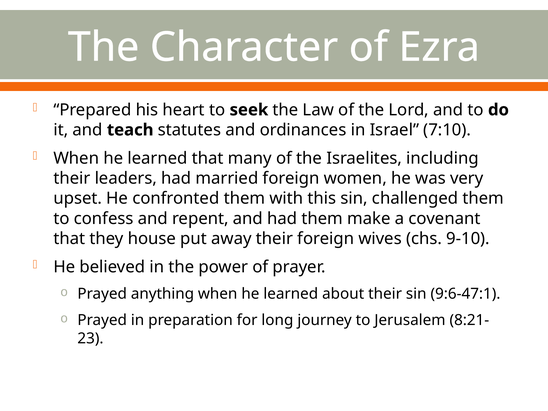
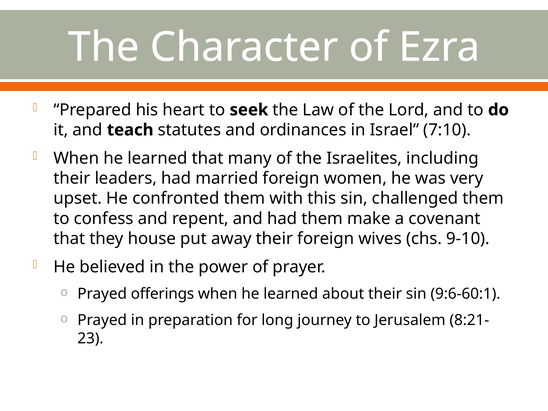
anything: anything -> offerings (163, 294)
9:6-47:1: 9:6-47:1 -> 9:6-60:1 (465, 294)
